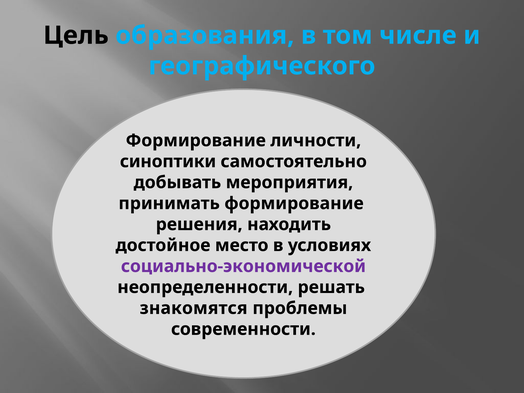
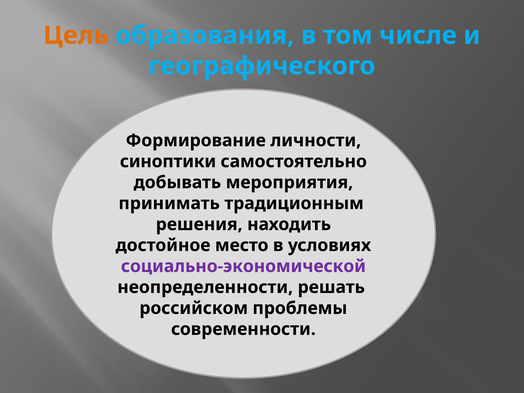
Цель colour: black -> orange (76, 35)
принимать формирование: формирование -> традиционным (294, 203)
знакомятся: знакомятся -> российском (194, 308)
